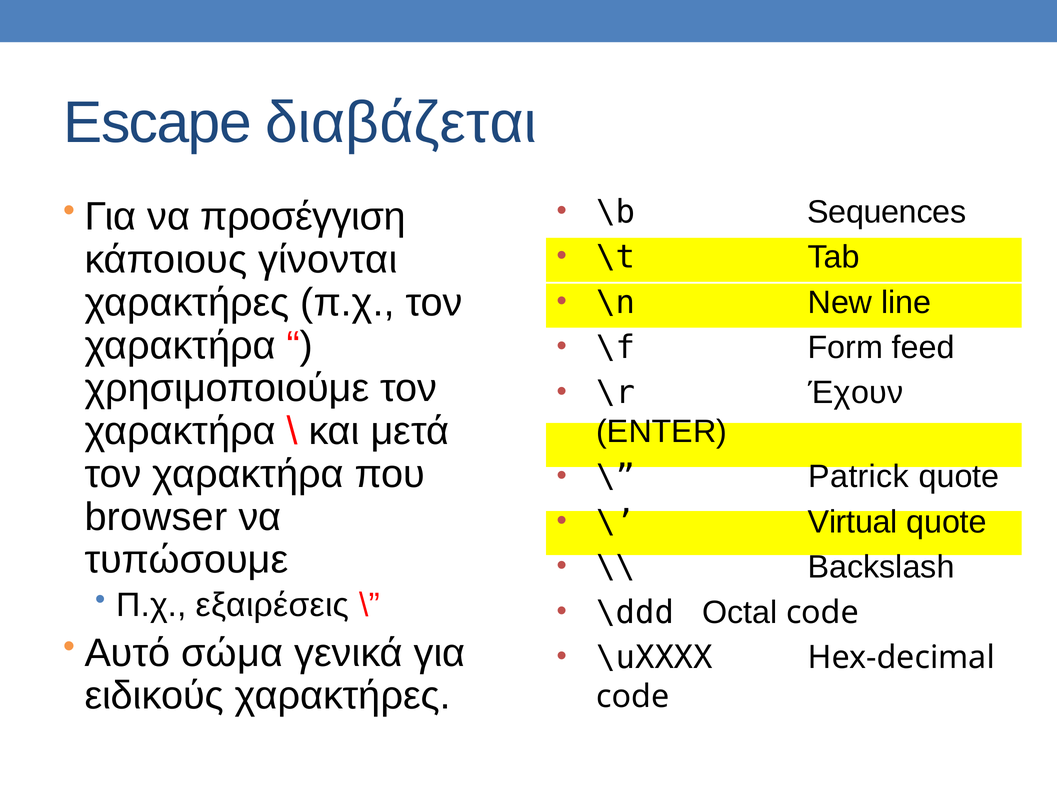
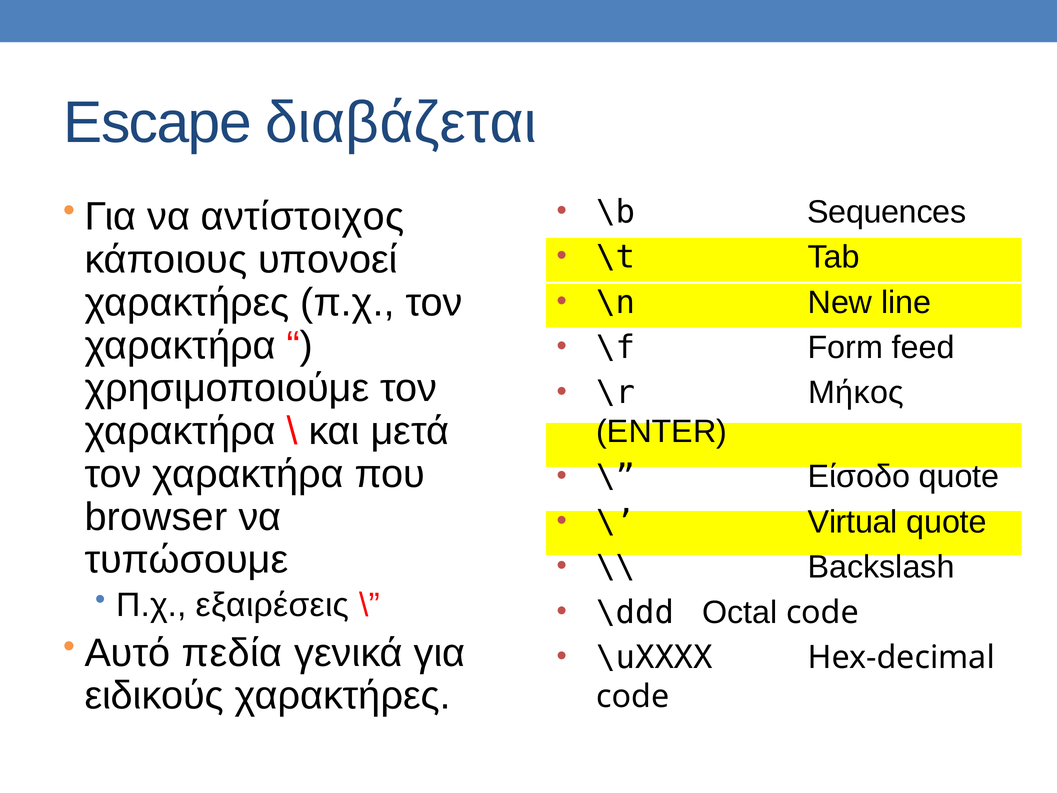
προσέγγιση: προσέγγιση -> αντίστοιχος (303, 217)
γίνονται: γίνονται -> υπονοεί (328, 260)
Έχουν: Έχουν -> Μήκος (856, 393)
Patrick: Patrick -> Είσοδο (859, 477)
σώμα: σώμα -> πεδία (232, 653)
